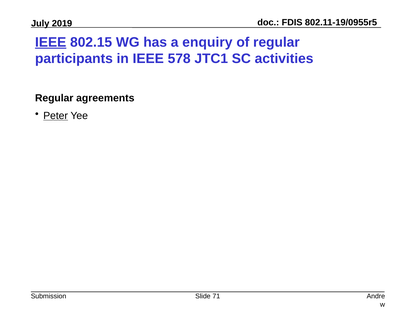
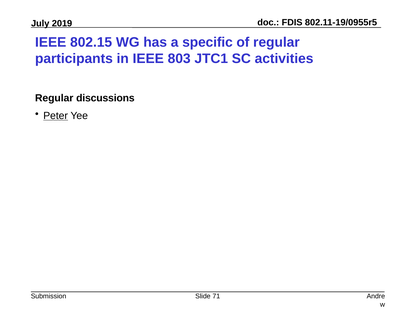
IEEE underline: present -> none (51, 42)
enquiry: enquiry -> specific (208, 42)
578: 578 -> 803 (179, 59)
agreements: agreements -> discussions (105, 98)
